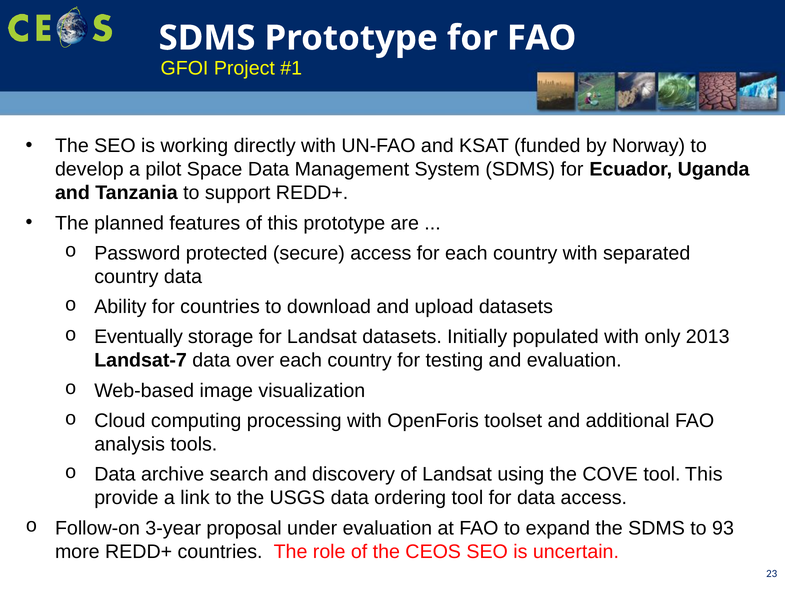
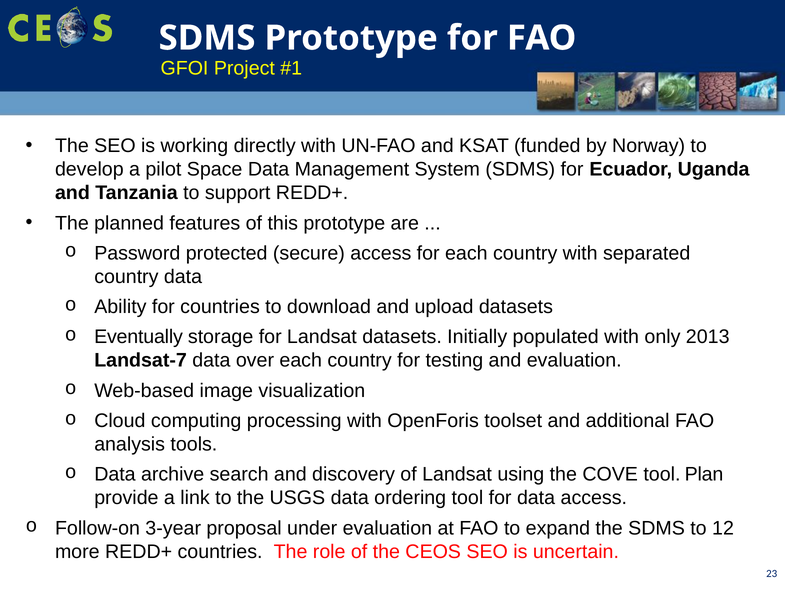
tool This: This -> Plan (704, 474)
93: 93 -> 12 (723, 528)
